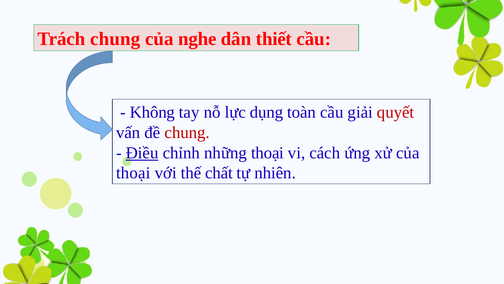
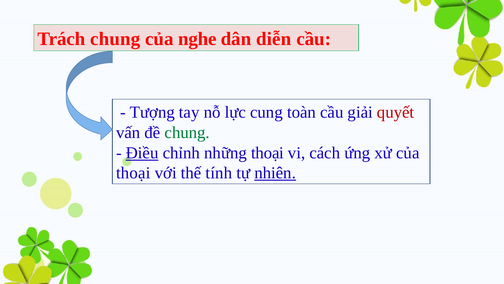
thiết: thiết -> diễn (274, 39)
Không: Không -> Tượng (152, 112)
dụng: dụng -> cung (266, 112)
chung colour: red -> green (187, 132)
chất: chất -> tính (219, 173)
nhiên underline: none -> present (275, 173)
